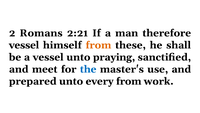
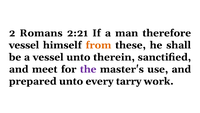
praying: praying -> therein (114, 57)
the colour: blue -> purple (88, 69)
every from: from -> tarry (129, 81)
